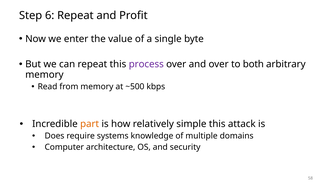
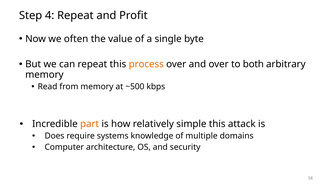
6: 6 -> 4 (50, 15)
enter: enter -> often (76, 39)
process colour: purple -> orange (146, 64)
